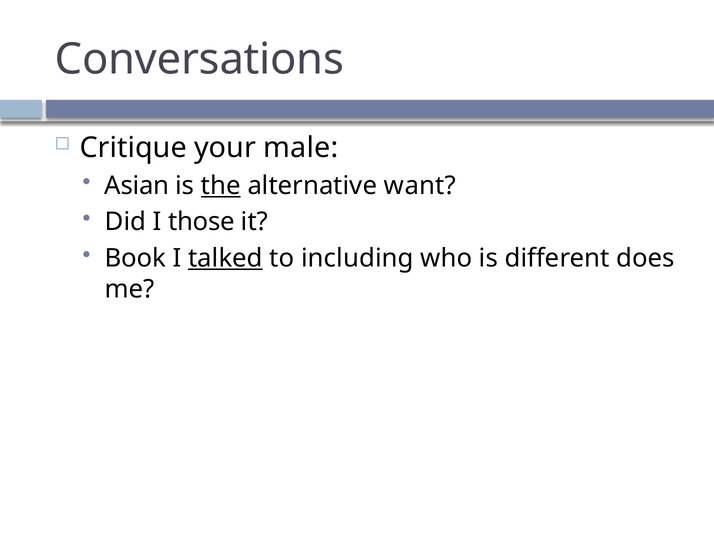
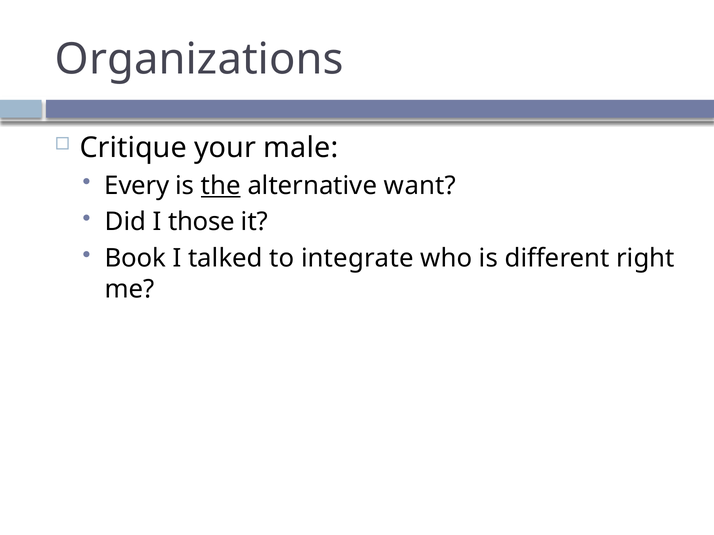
Conversations: Conversations -> Organizations (199, 60)
Asian: Asian -> Every (137, 186)
talked underline: present -> none (225, 258)
including: including -> integrate (357, 258)
does: does -> right (645, 258)
